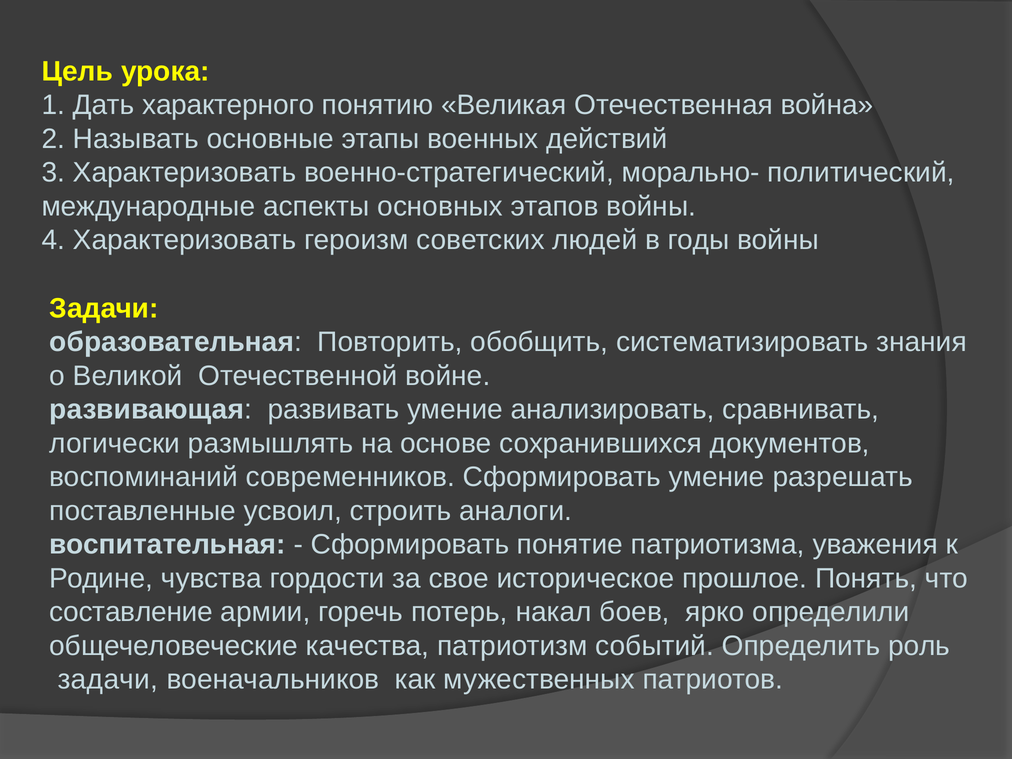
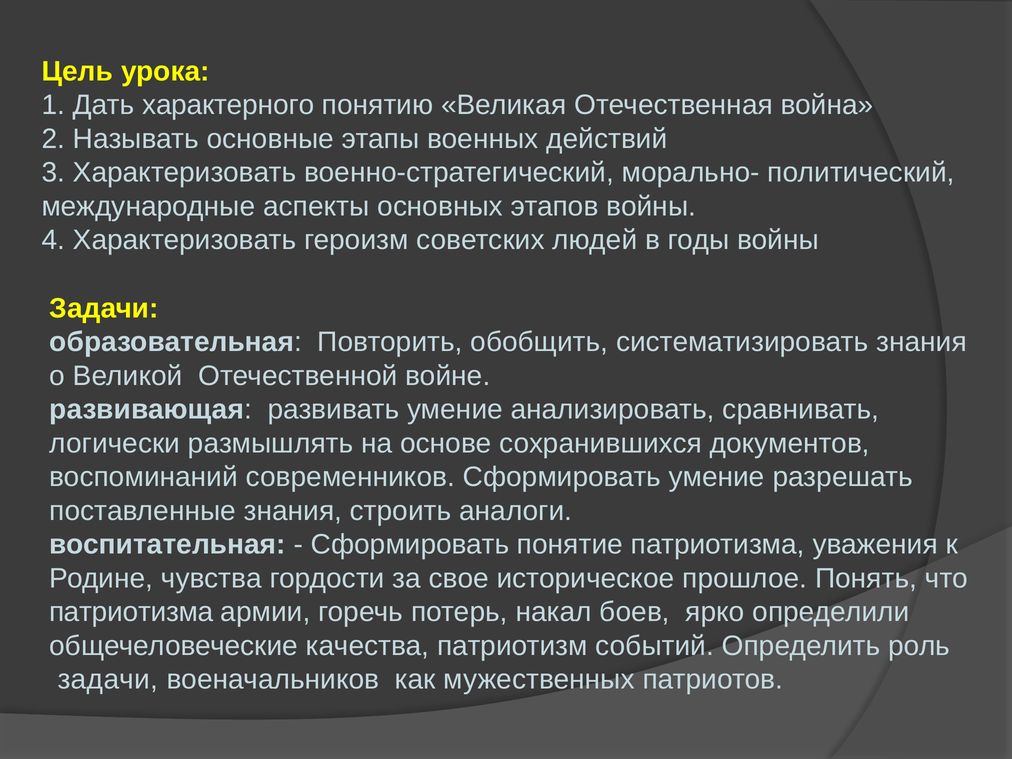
поставленные усвоил: усвоил -> знания (293, 511)
составление: составление -> патриотизма (131, 612)
